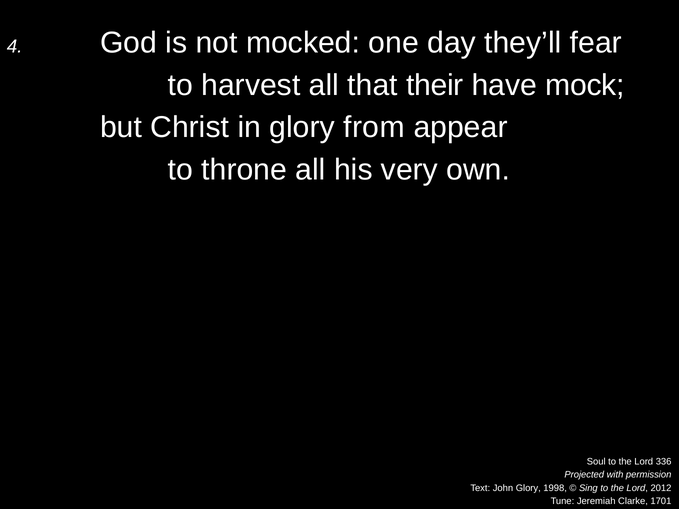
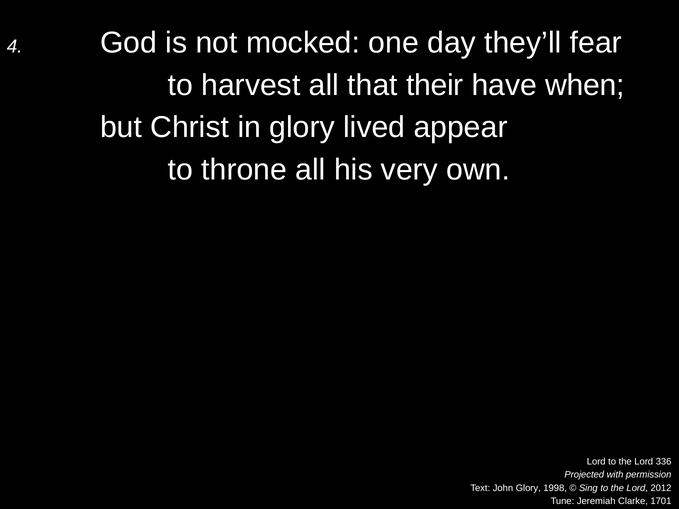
mock: mock -> when (585, 85)
from: from -> lived (374, 127)
Soul: Soul -> Lord (596, 462)
